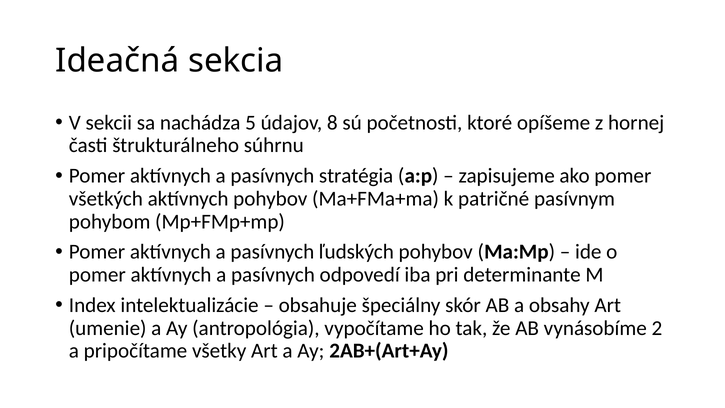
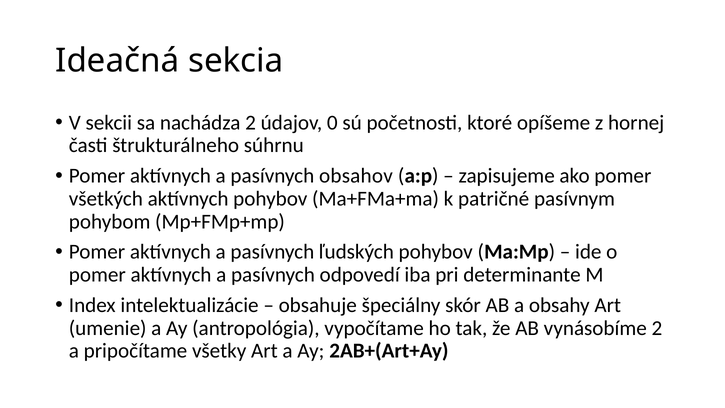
nachádza 5: 5 -> 2 (251, 123)
8: 8 -> 0 (332, 123)
stratégia: stratégia -> obsahov (356, 176)
